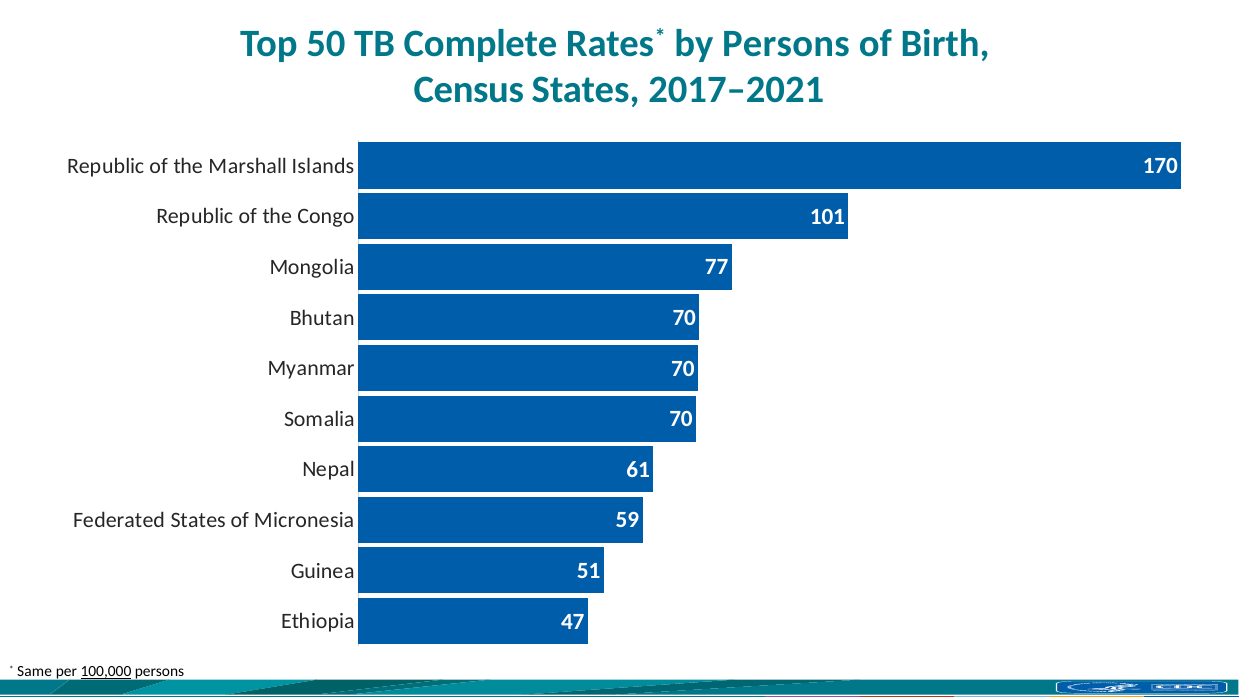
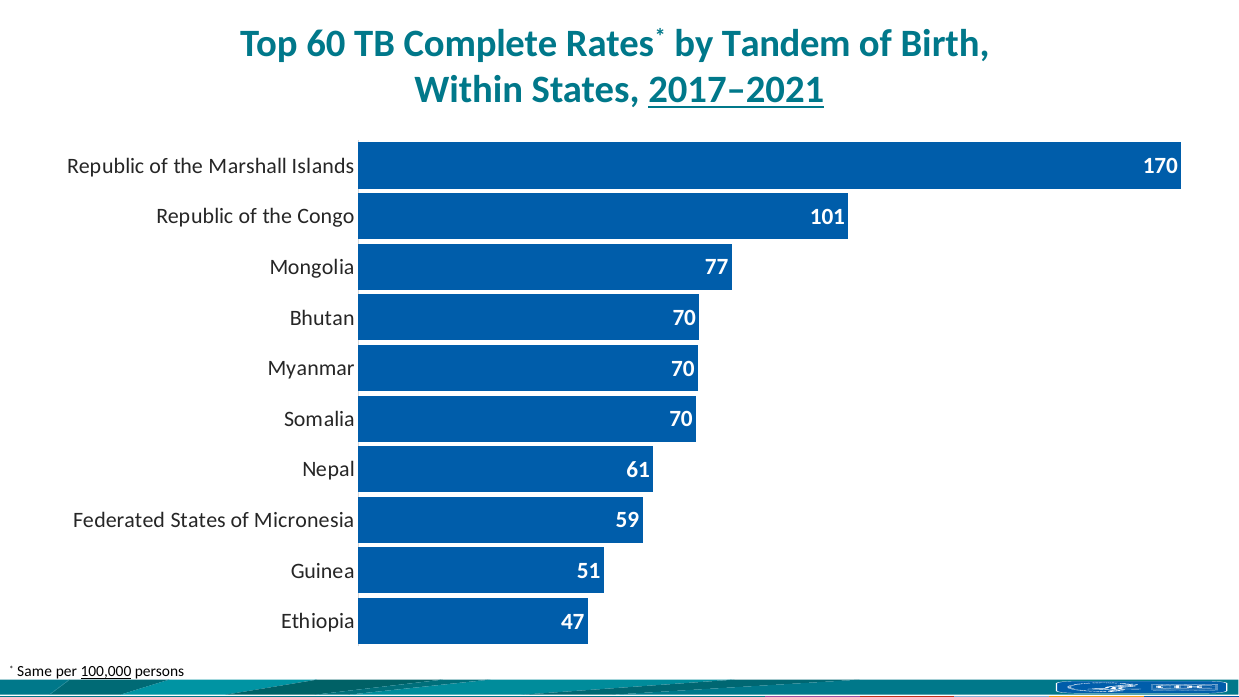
50: 50 -> 60 (326, 44)
by Persons: Persons -> Tandem (786, 44)
Census: Census -> Within (469, 90)
2017–2021 underline: none -> present (736, 90)
